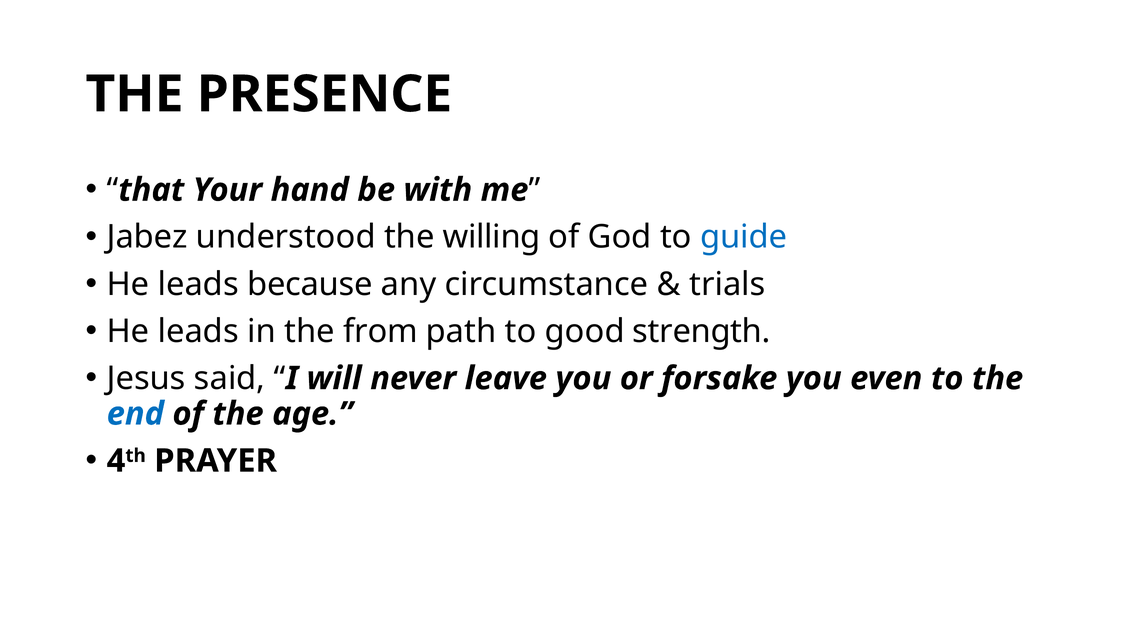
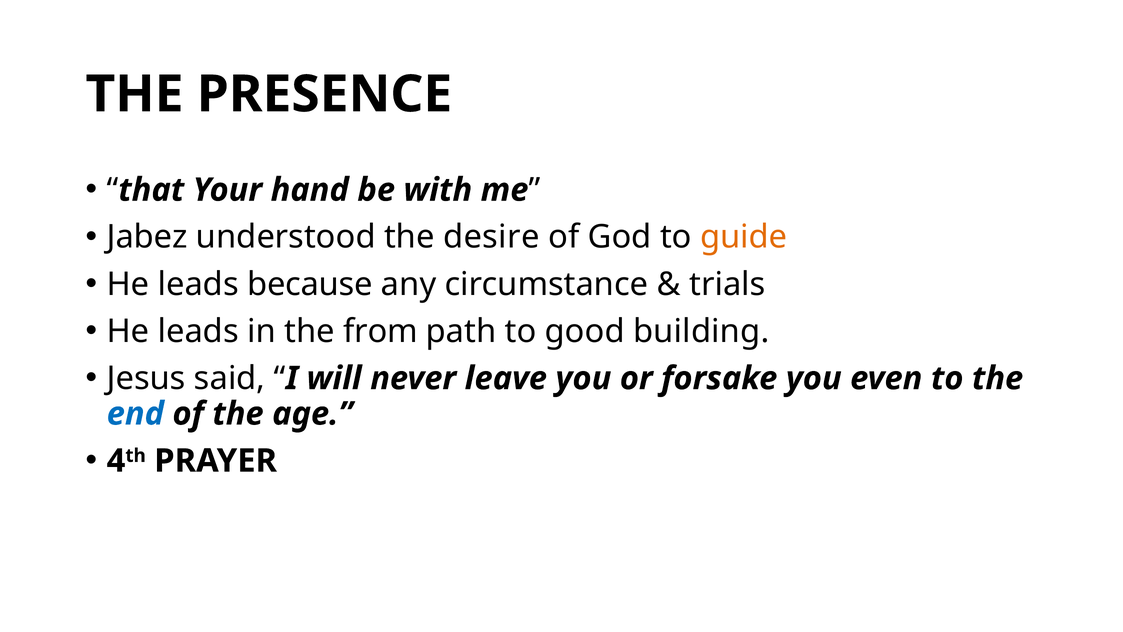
willing: willing -> desire (491, 237)
guide colour: blue -> orange (744, 237)
strength: strength -> building (701, 331)
